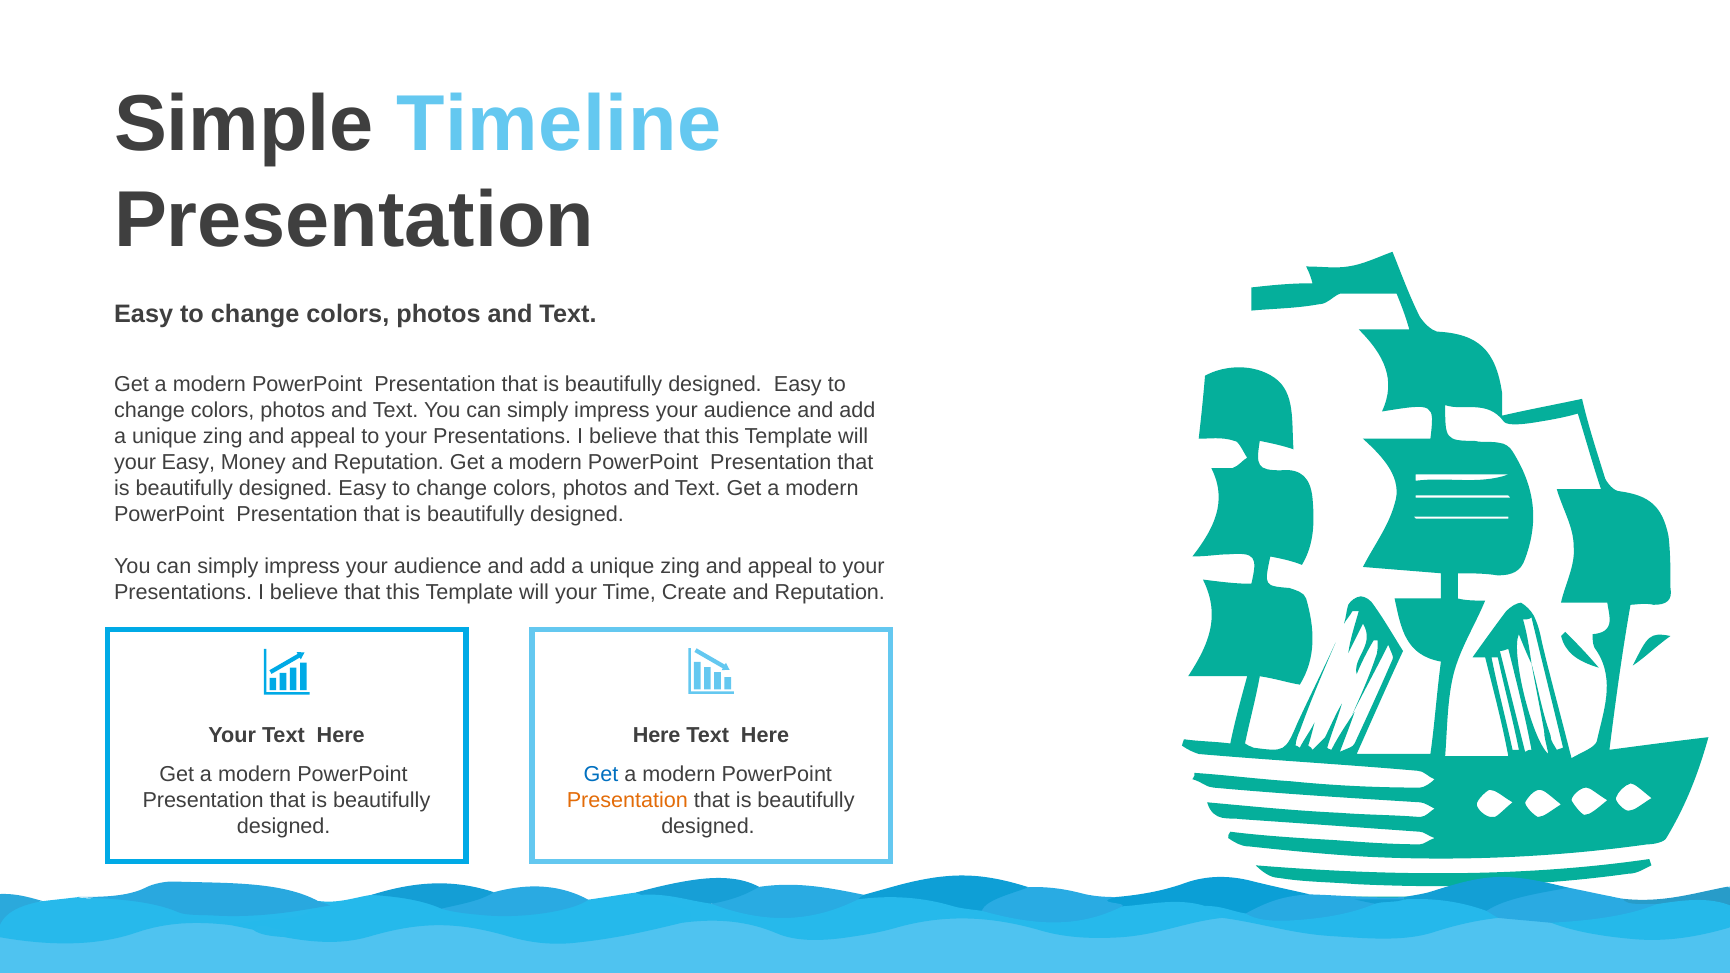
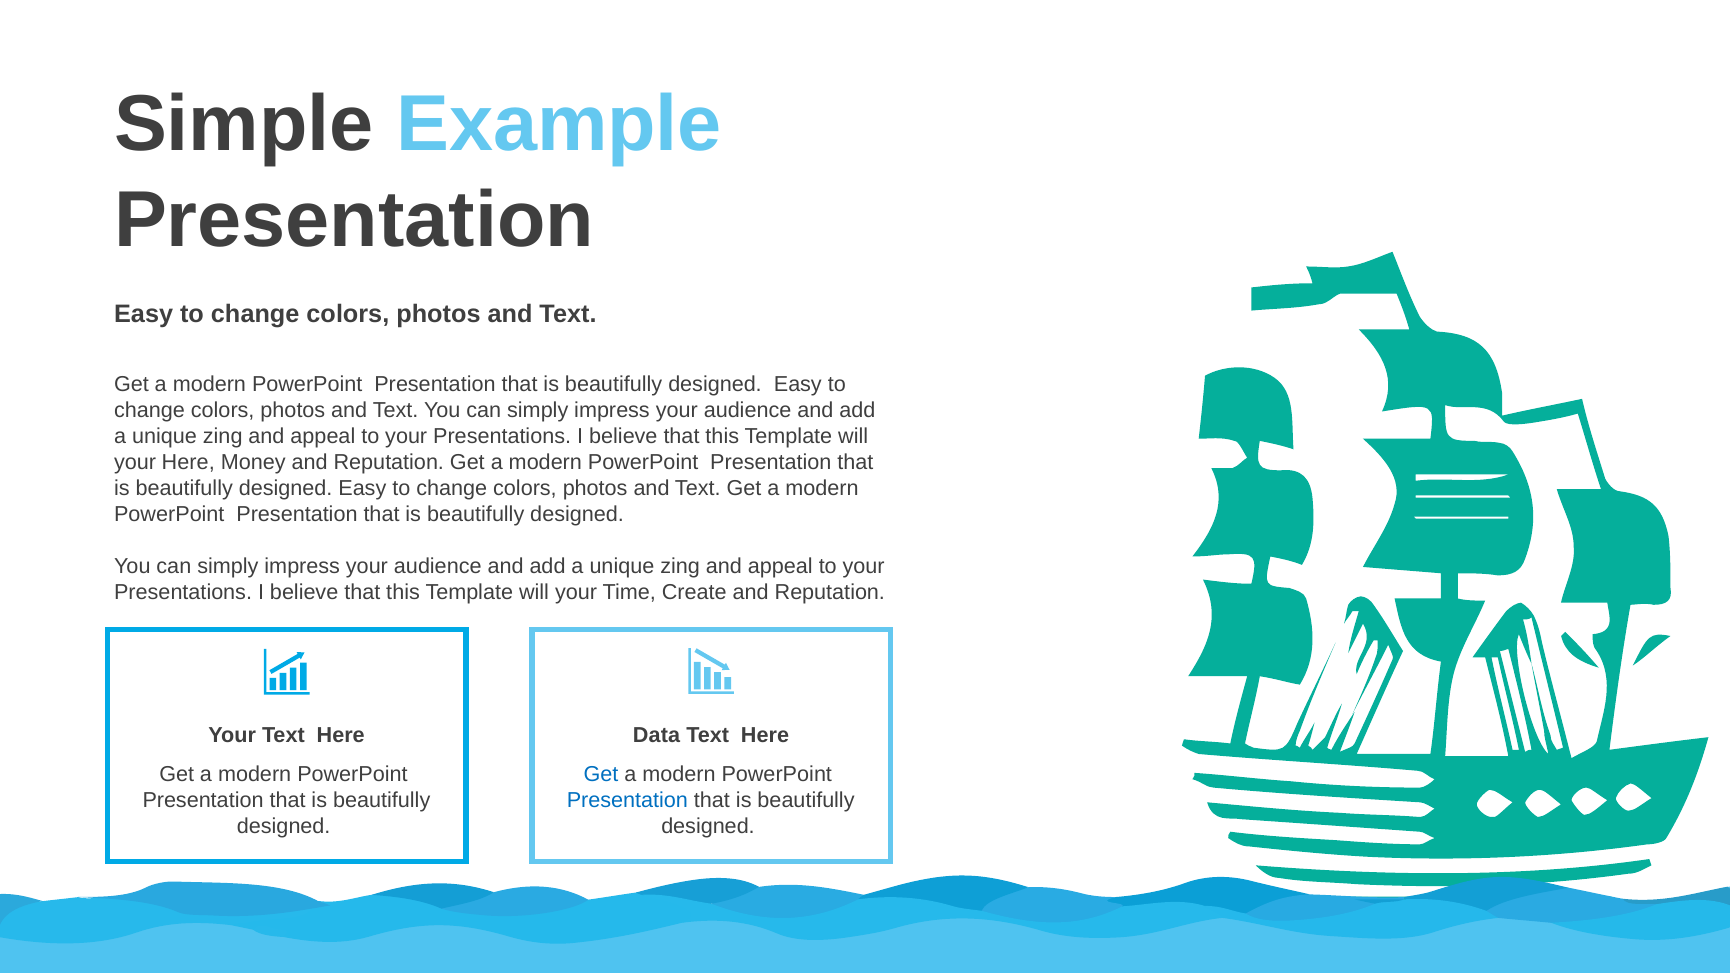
Timeline: Timeline -> Example (559, 125)
your Easy: Easy -> Here (188, 462)
Here: Here -> Data (656, 735)
Presentation colour: orange -> blue (627, 800)
